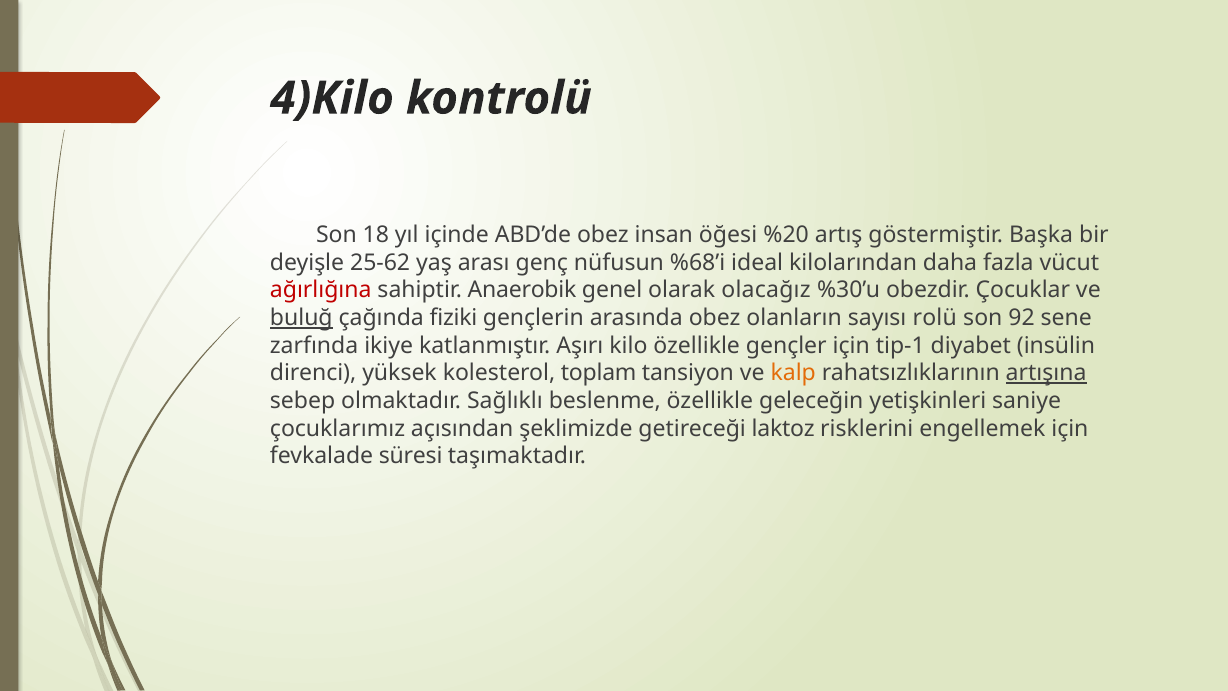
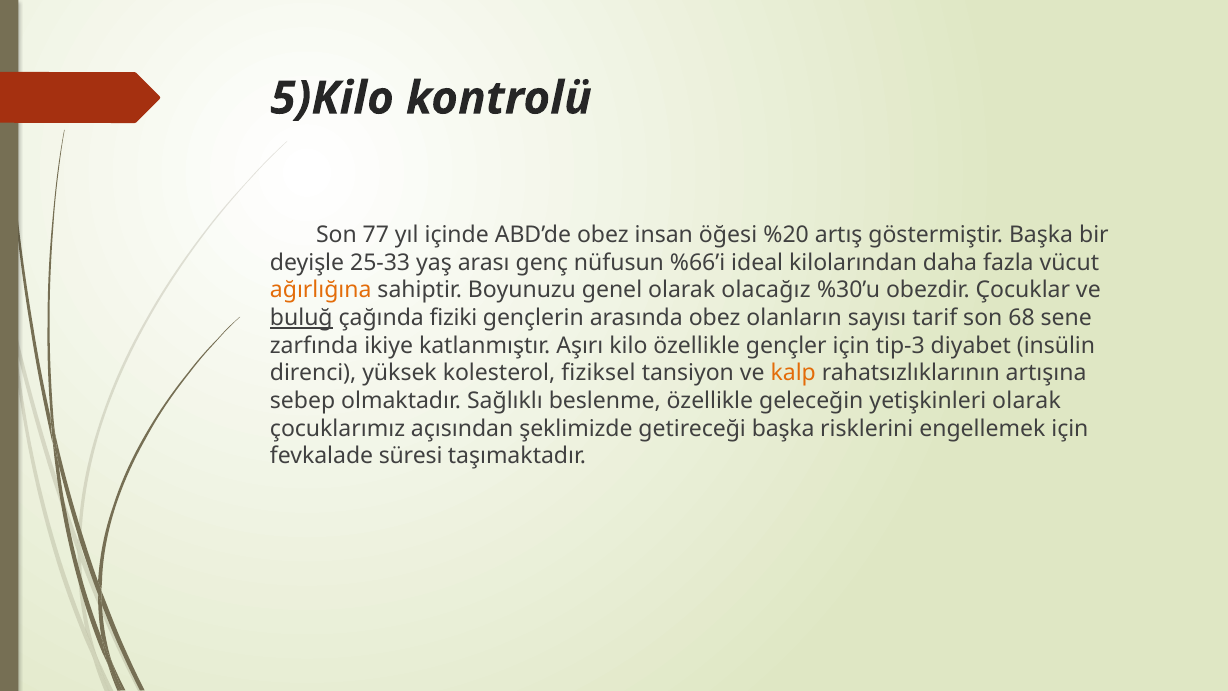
4)Kilo: 4)Kilo -> 5)Kilo (332, 98)
18: 18 -> 77 (376, 235)
25-62: 25-62 -> 25-33 (380, 263)
%68’i: %68’i -> %66’i (698, 263)
ağırlığına colour: red -> orange (321, 290)
Anaerobik: Anaerobik -> Boyunuzu (522, 290)
rolü: rolü -> tarif (935, 318)
92: 92 -> 68 (1022, 318)
tip-1: tip-1 -> tip-3 (900, 345)
toplam: toplam -> fiziksel (598, 373)
artışına underline: present -> none (1046, 373)
yetişkinleri saniye: saniye -> olarak (1027, 401)
getireceği laktoz: laktoz -> başka (783, 428)
